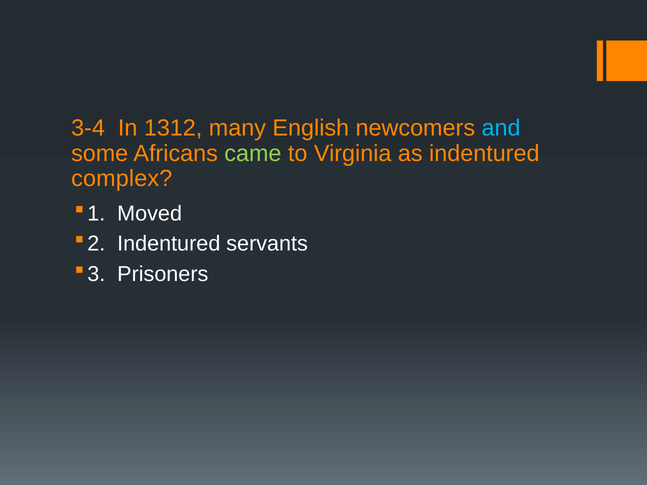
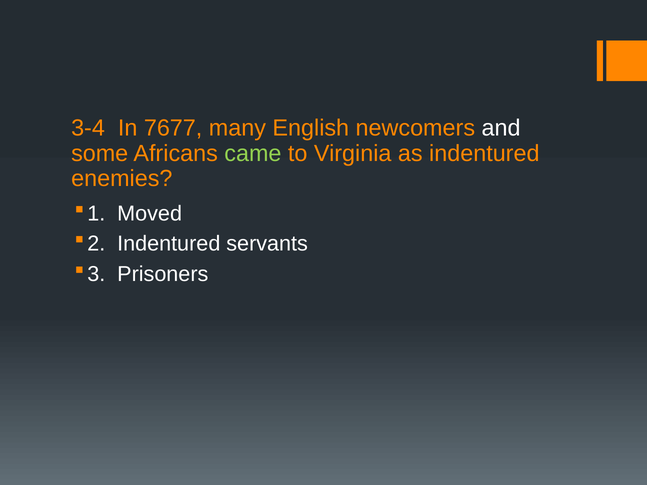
1312: 1312 -> 7677 (173, 128)
and colour: light blue -> white (501, 128)
complex: complex -> enemies (122, 179)
